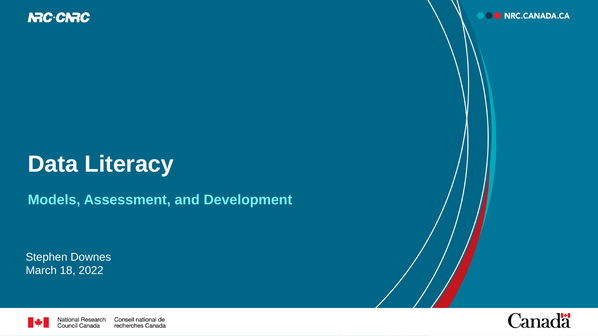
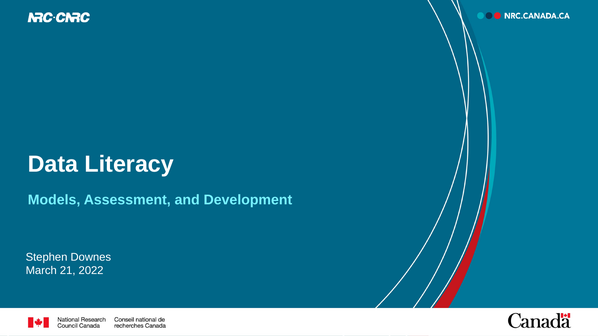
18: 18 -> 21 (68, 271)
